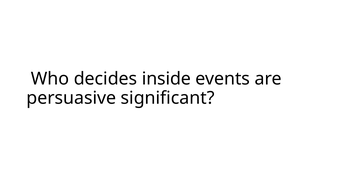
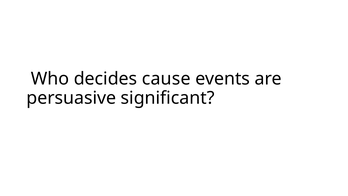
inside: inside -> cause (166, 79)
